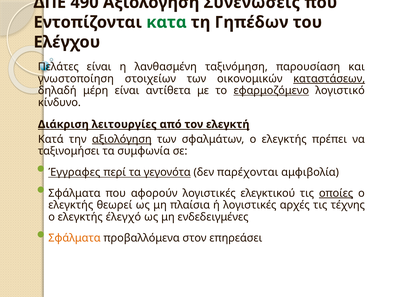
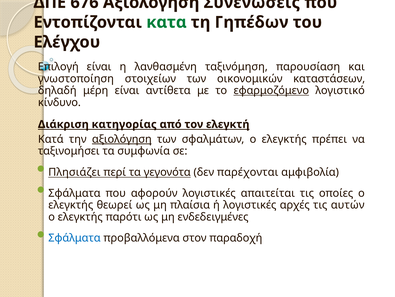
490: 490 -> 676 (85, 2)
Πελάτες: Πελάτες -> Επιλογή (58, 67)
καταστάσεων underline: present -> none (329, 78)
λειτουργίες: λειτουργίες -> κατηγορίας (124, 124)
Έγγραφες: Έγγραφες -> Πλησιάζει (74, 172)
ελεγκτικού: ελεγκτικού -> απαιτείται (268, 193)
οποίες underline: present -> none (336, 193)
τέχνης: τέχνης -> αυτών (348, 205)
έλεγχό: έλεγχό -> παρότι (123, 216)
Σφάλματα colour: orange -> blue (74, 237)
επηρεάσει: επηρεάσει -> παραδοχή (236, 237)
